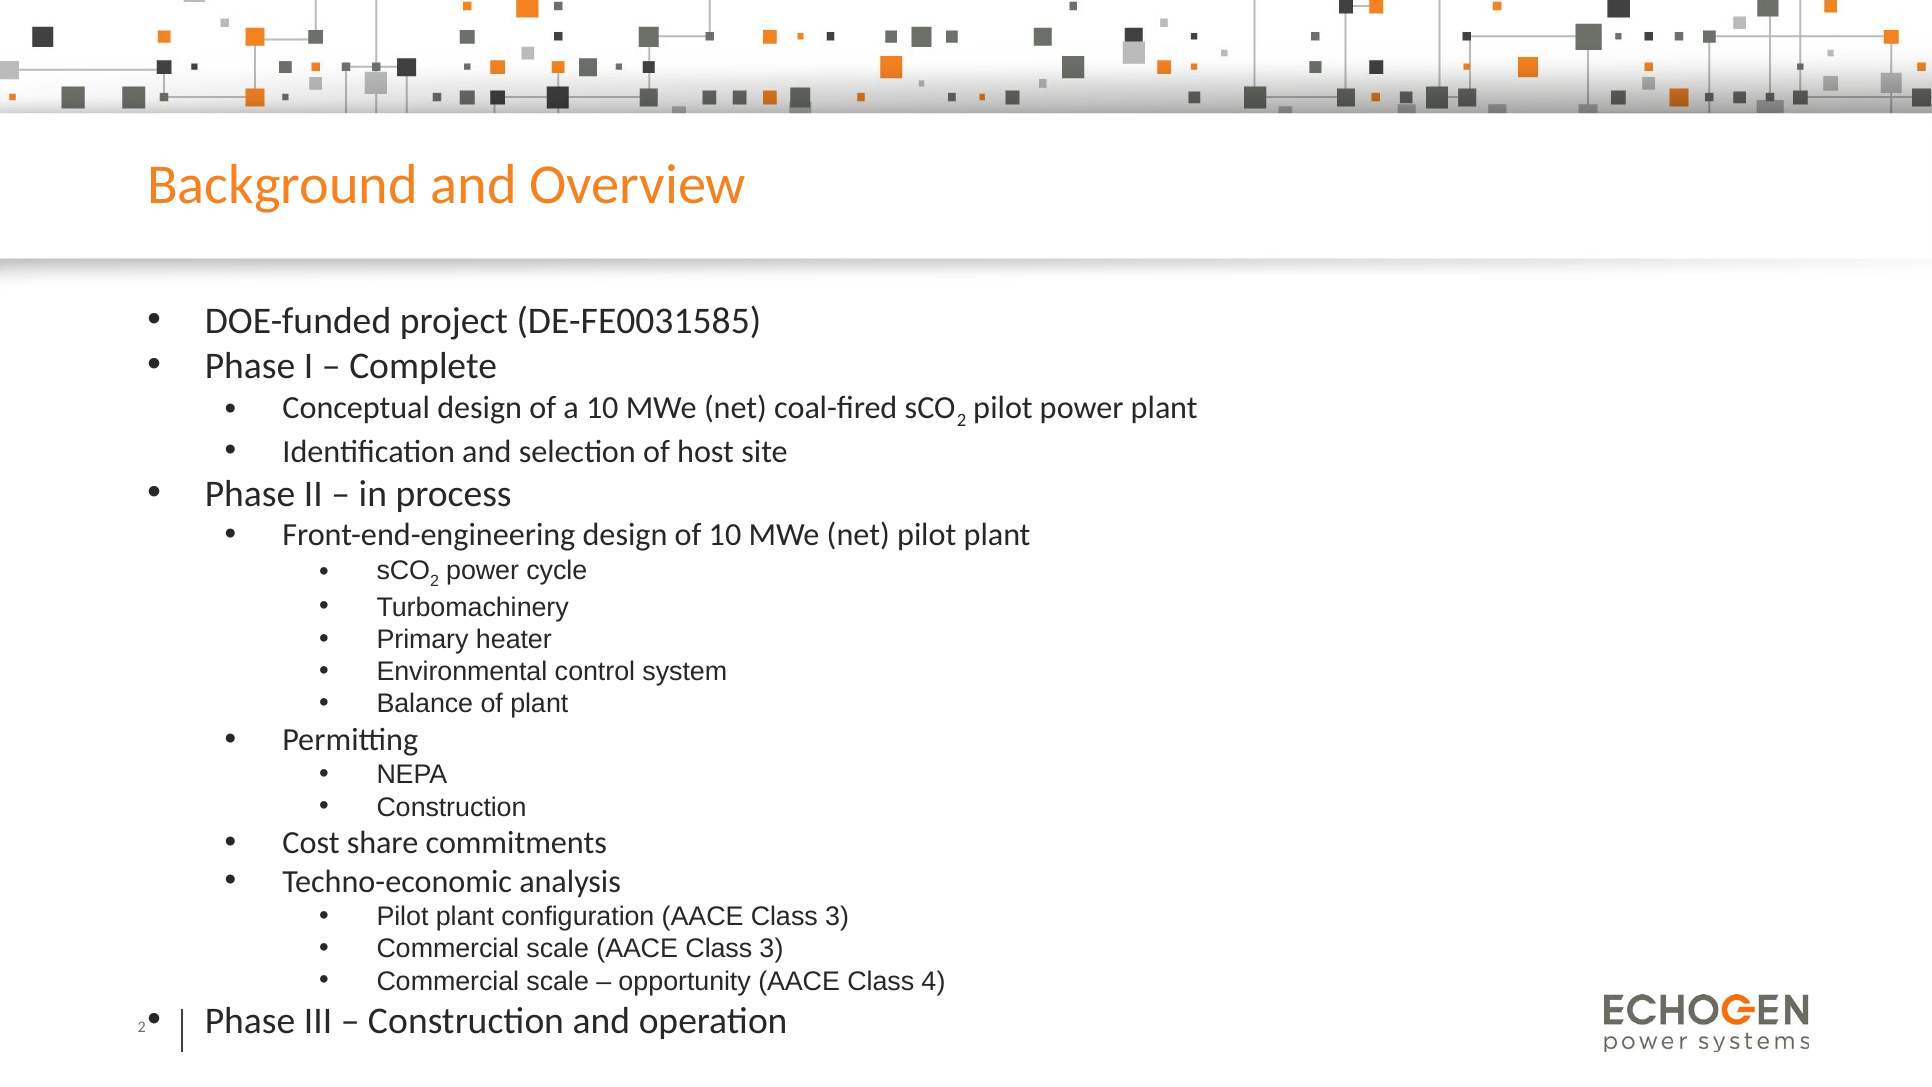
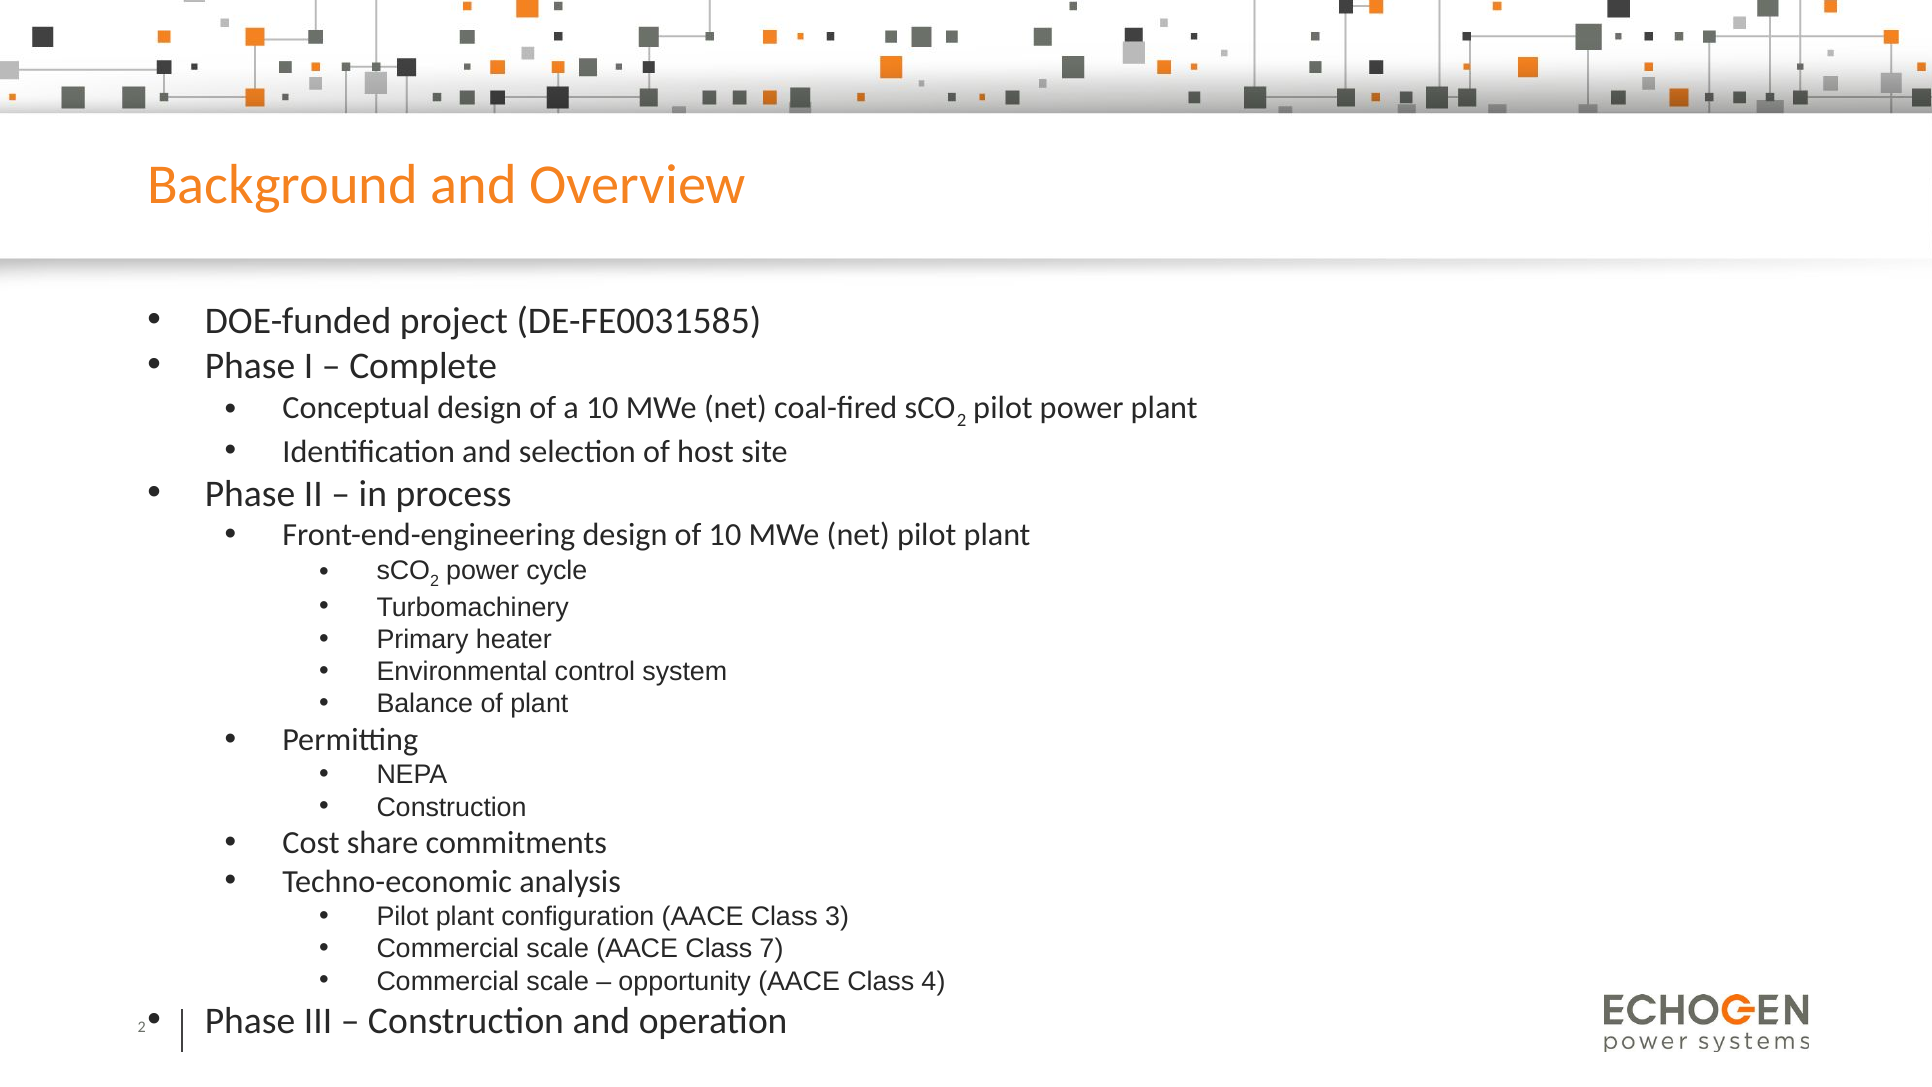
scale AACE Class 3: 3 -> 7 (771, 949)
